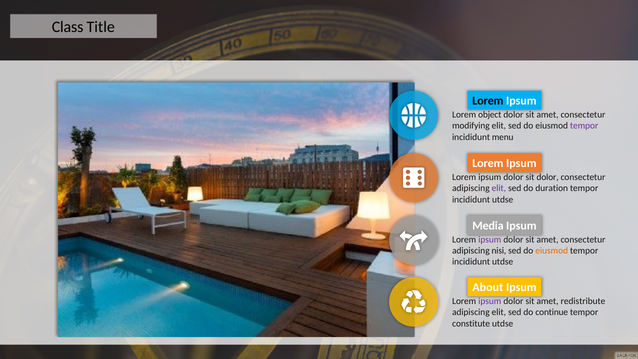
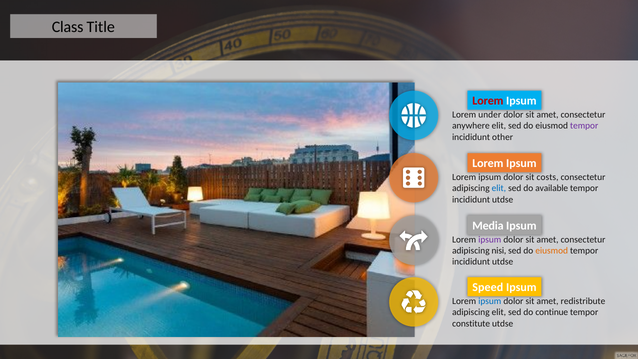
Lorem colour: black -> red (488, 101)
object: object -> under (490, 115)
modifying: modifying -> anywhere (471, 126)
menu: menu -> other (503, 137)
sit dolor: dolor -> costs (548, 177)
elit colour: purple -> blue (499, 188)
duration: duration -> available (552, 188)
About: About -> Speed (488, 287)
ipsum colour: purple -> blue (490, 301)
